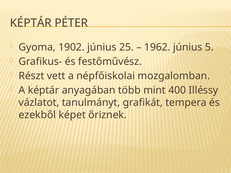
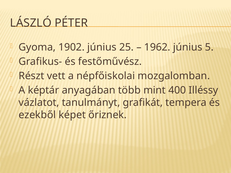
KÉPTÁR: KÉPTÁR -> LÁSZLÓ (31, 23)
